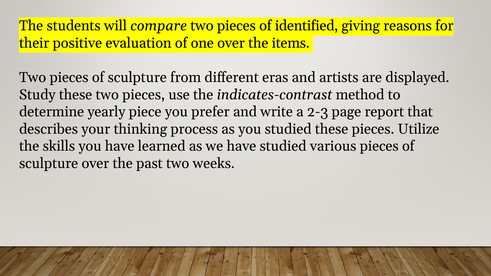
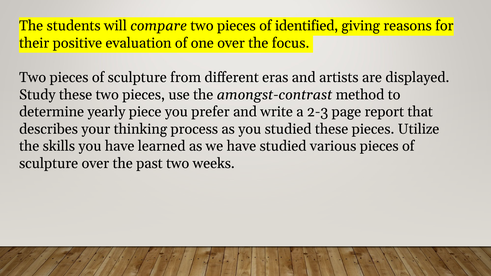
items: items -> focus (291, 43)
indicates-contrast: indicates-contrast -> amongst-contrast (275, 95)
